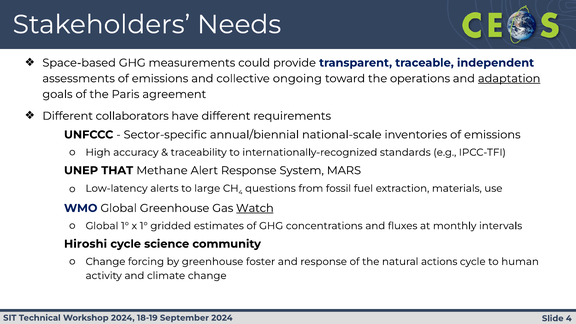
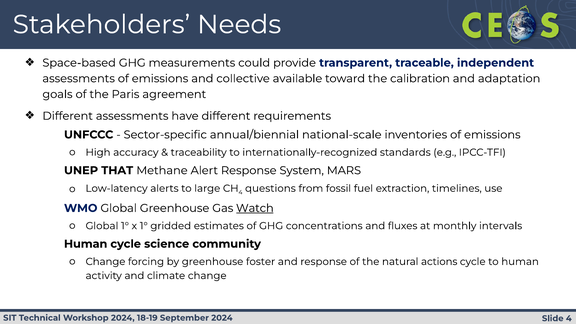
ongoing: ongoing -> available (297, 79)
operations: operations -> calibration (420, 79)
adaptation underline: present -> none (509, 79)
Different collaborators: collaborators -> assessments (132, 116)
materials: materials -> timelines (457, 188)
Hiroshi: Hiroshi -> Human (86, 244)
